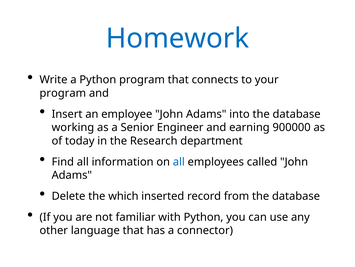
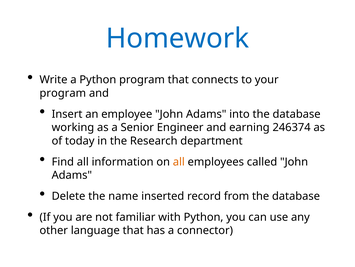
900000: 900000 -> 246374 (292, 127)
all colour: blue -> orange (179, 161)
which: which -> name (123, 196)
